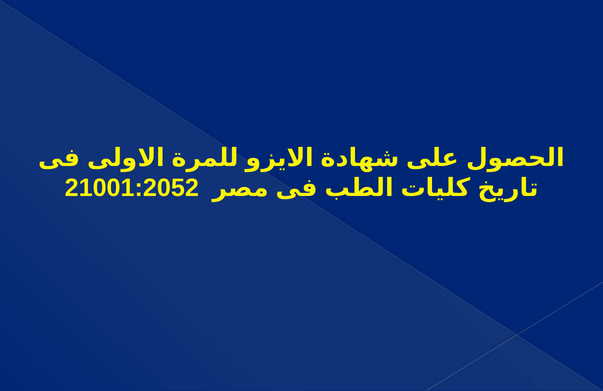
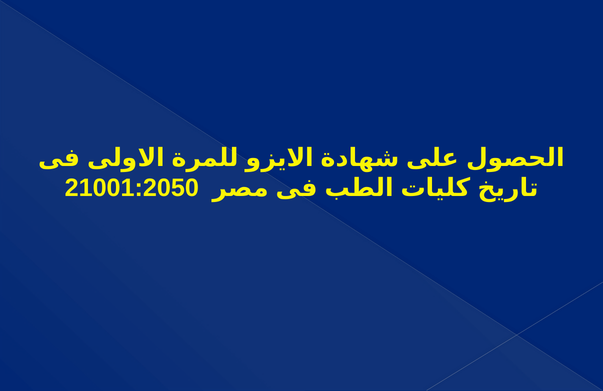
21001:2052: 21001:2052 -> 21001:2050 (132, 188)
